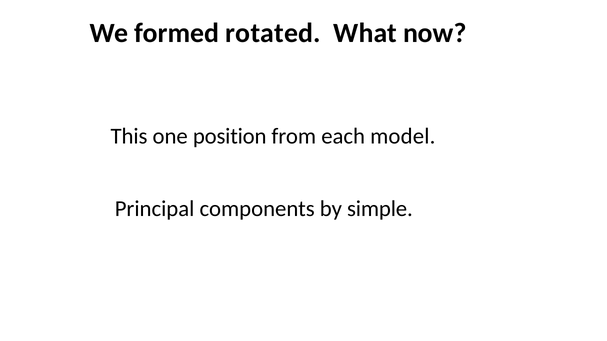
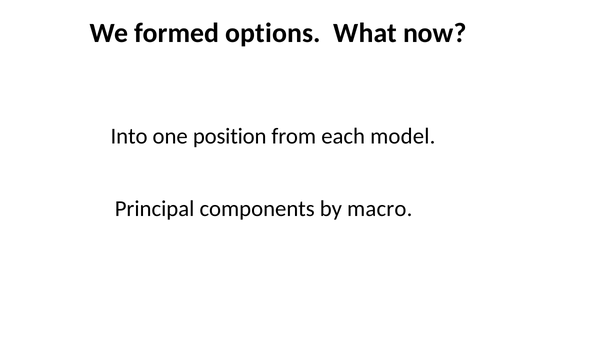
rotated: rotated -> options (273, 33)
This: This -> Into (129, 137)
simple: simple -> macro (380, 209)
